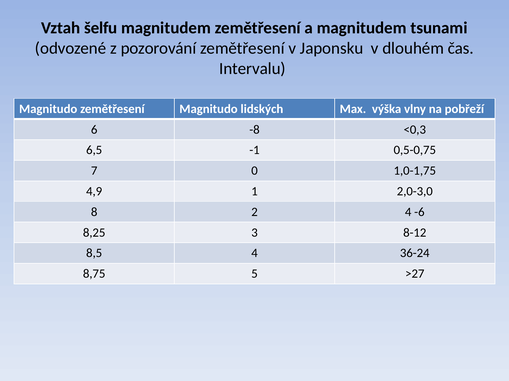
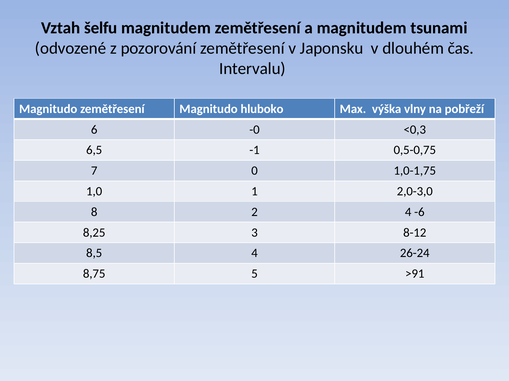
lidských: lidských -> hluboko (262, 109)
-8: -8 -> -0 (255, 130)
4,9: 4,9 -> 1,0 (94, 192)
36-24: 36-24 -> 26-24 (415, 254)
>27: >27 -> >91 (415, 274)
